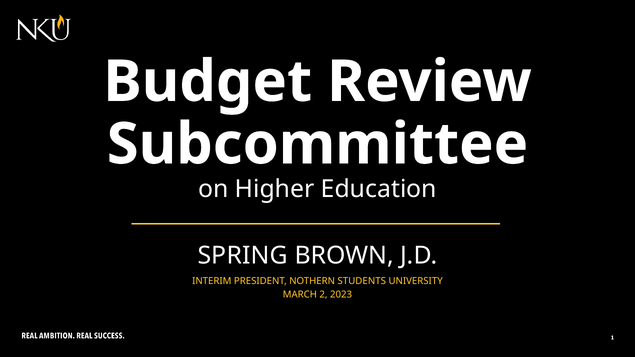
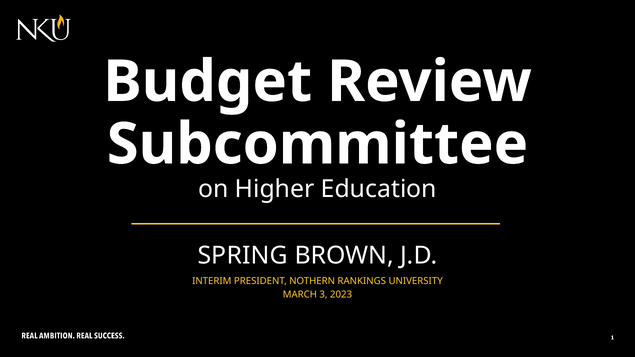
STUDENTS: STUDENTS -> RANKINGS (362, 281)
2: 2 -> 3 (324, 295)
